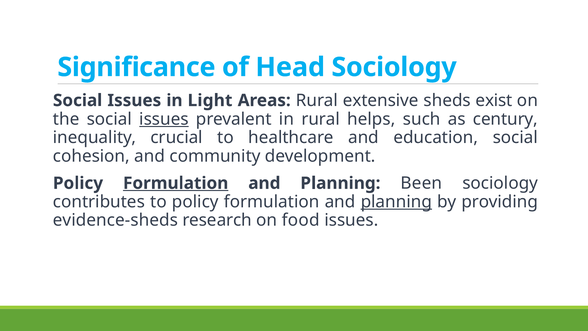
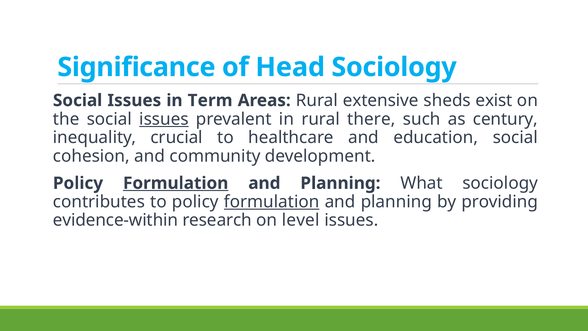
Light: Light -> Term (210, 100)
helps: helps -> there (371, 119)
Been: Been -> What (422, 183)
formulation underline: none -> present (272, 202)
planning underline: present -> none (396, 202)
evidence-sheds: evidence-sheds -> evidence-within (116, 220)
food: food -> level (301, 220)
